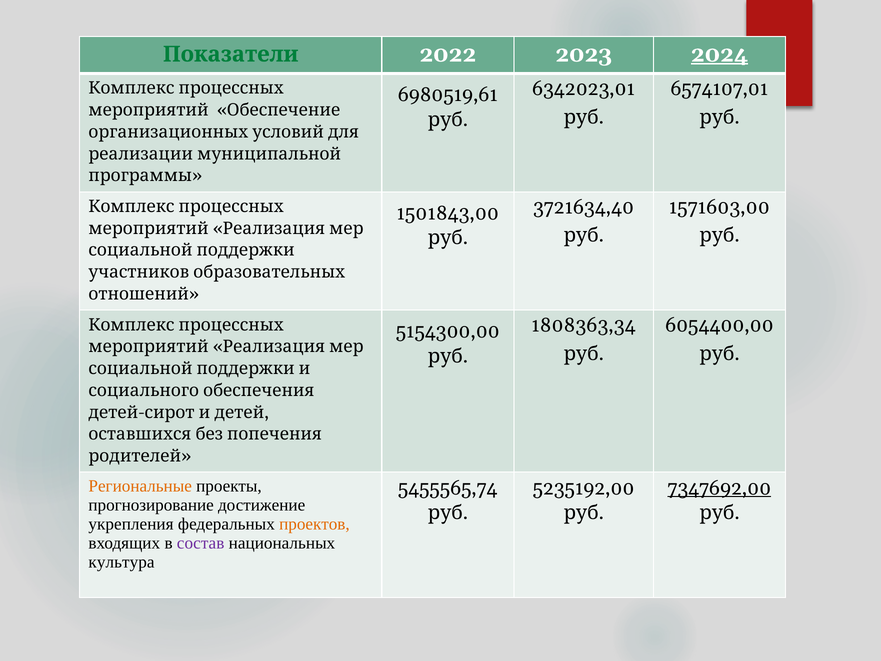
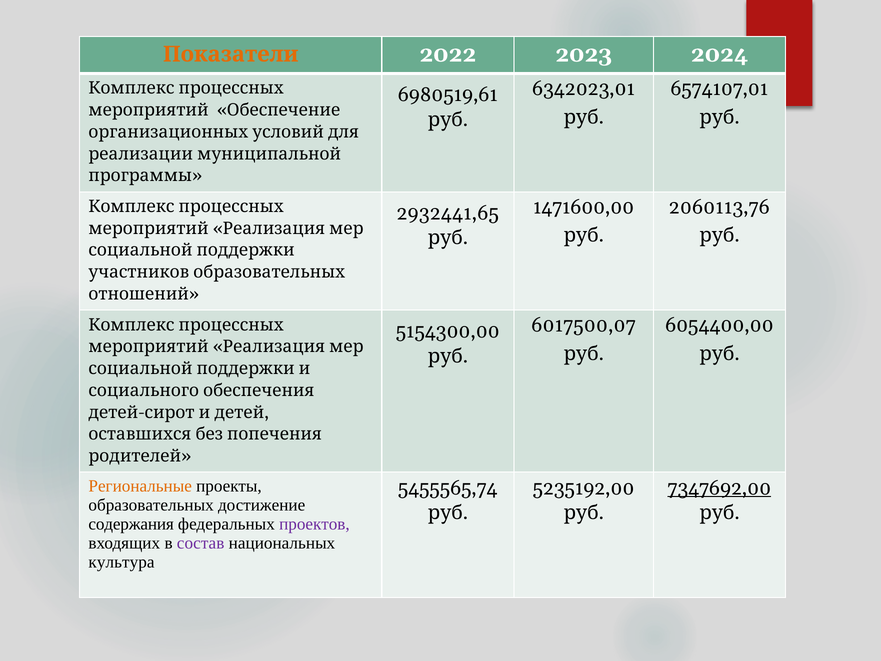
Показатели colour: green -> orange (231, 54)
2024 underline: present -> none (719, 54)
3721634,40: 3721634,40 -> 1471600,00 (584, 207)
1571603,00: 1571603,00 -> 2060113,76 (719, 207)
1501843,00: 1501843,00 -> 2932441,65 (448, 213)
1808363,34: 1808363,34 -> 6017500,07 (583, 325)
прогнозирование: прогнозирование -> образовательных (151, 505)
укрепления: укрепления -> содержания (131, 524)
проектов colour: orange -> purple (314, 524)
